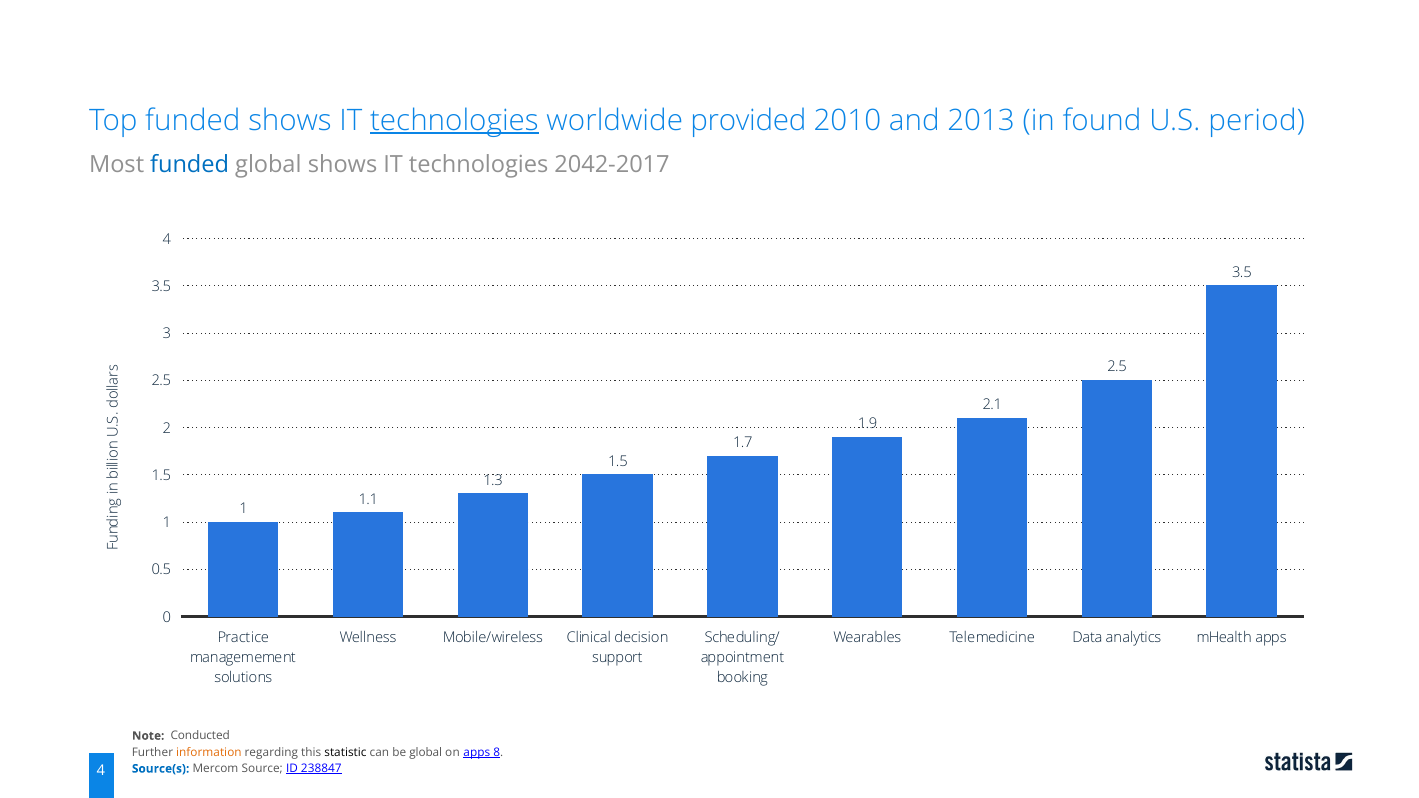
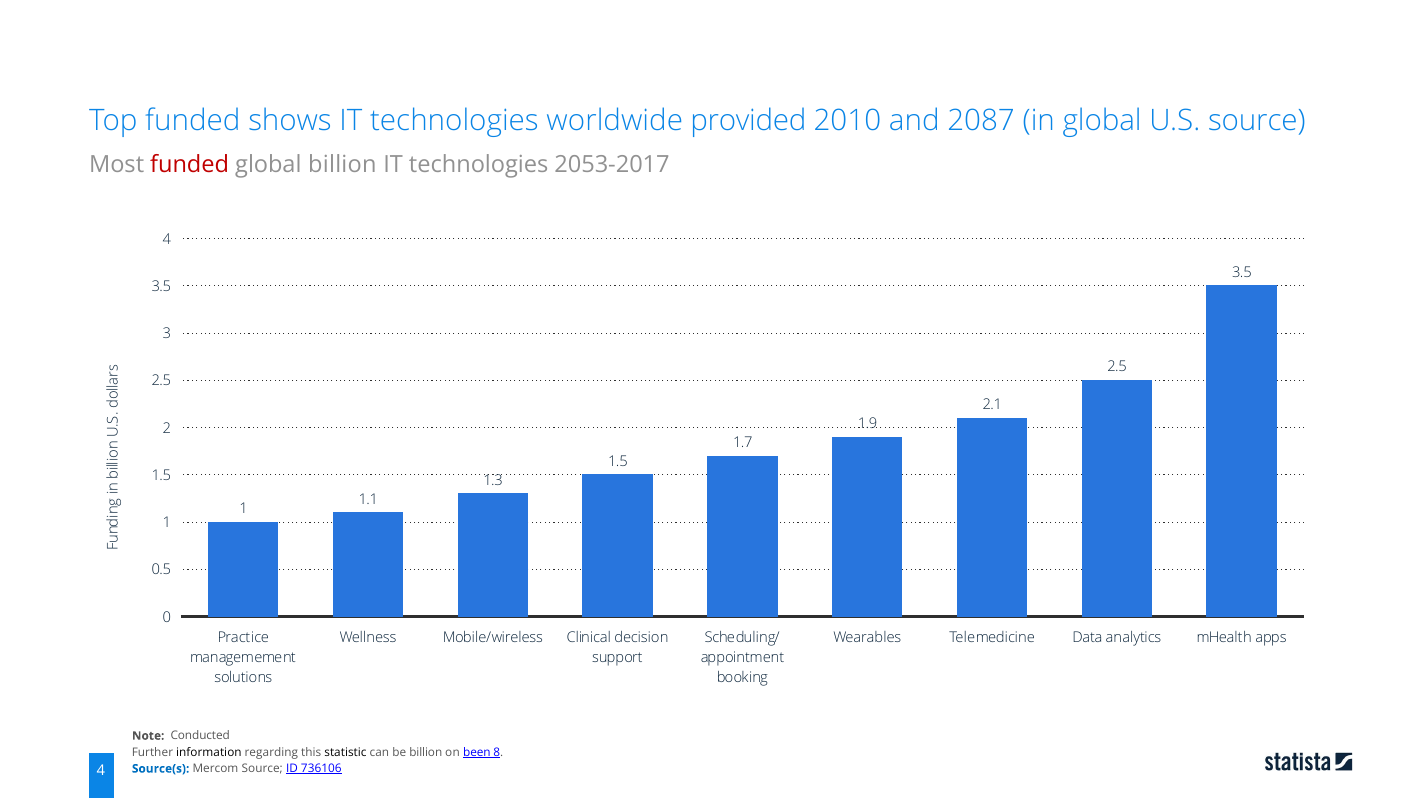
technologies underline: present -> none (454, 120)
2013: 2013 -> 2087 (981, 120)
in found: found -> global (1102, 120)
U.S period: period -> source (1257, 120)
funded colour: blue -> red (190, 164)
global shows: shows -> billion (342, 164)
2042-2017: 2042-2017 -> 2053-2017 (612, 164)
information colour: orange -> black (209, 753)
be global: global -> billion (426, 753)
on apps: apps -> been (477, 753)
238847: 238847 -> 736106 (321, 769)
